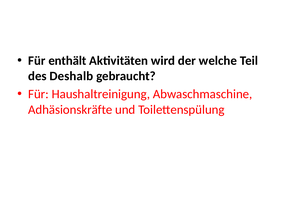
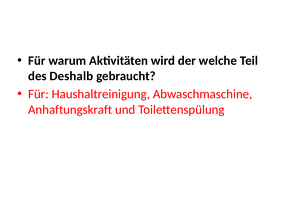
enthält: enthält -> warum (67, 61)
Adhäsionskräfte: Adhäsionskräfte -> Anhaftungskraft (70, 109)
